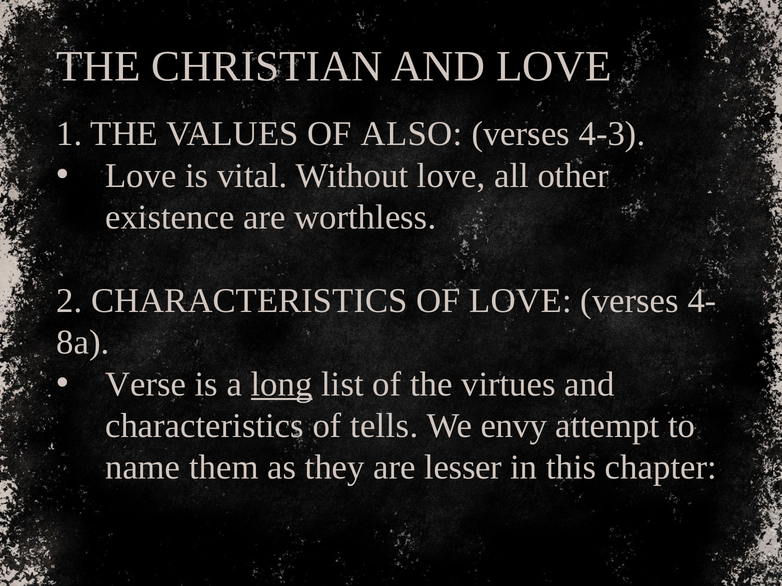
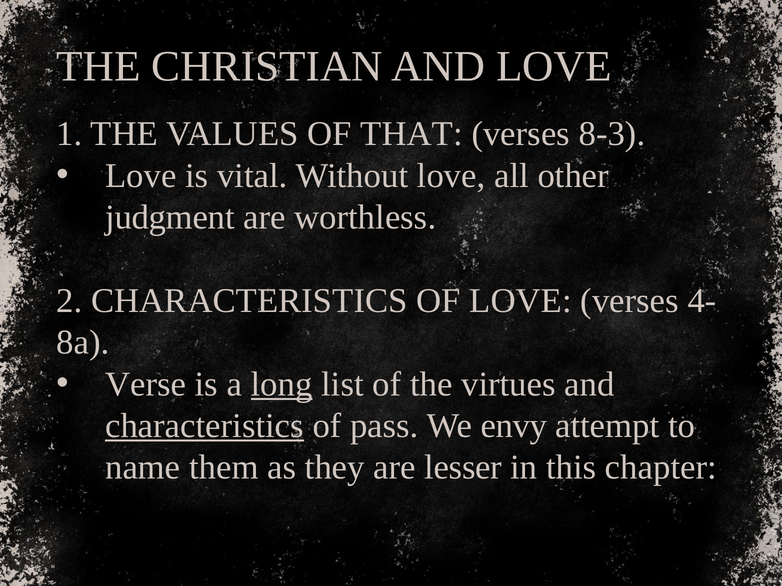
ALSO: ALSO -> THAT (412, 134)
4-3: 4-3 -> 8-3 (612, 134)
existence: existence -> judgment (170, 218)
characteristics underline: none -> present (205, 426)
tells: tells -> pass (384, 426)
